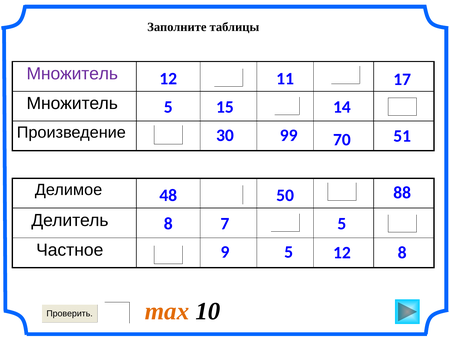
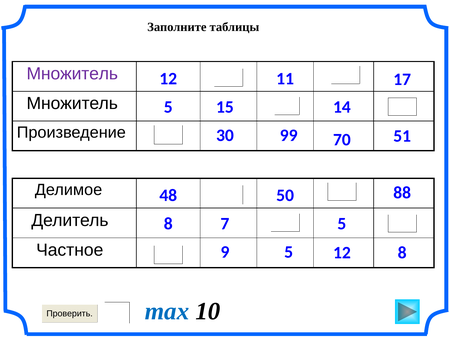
max colour: orange -> blue (167, 312)
